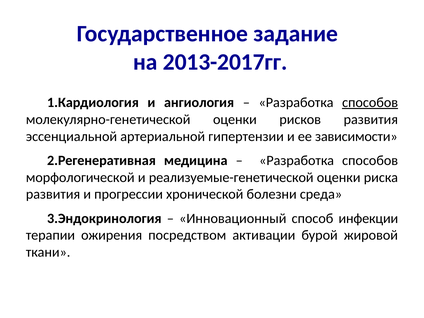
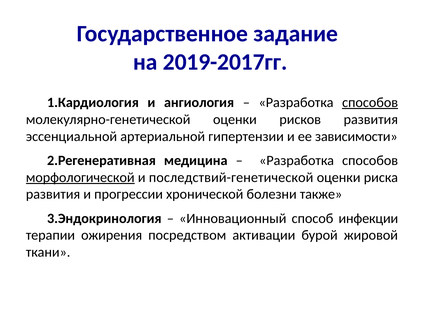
2013-2017гг: 2013-2017гг -> 2019-2017гг (225, 62)
морфологической underline: none -> present (80, 177)
реализуемые-генетической: реализуемые-генетической -> последствий-генетической (231, 177)
среда: среда -> также (321, 194)
